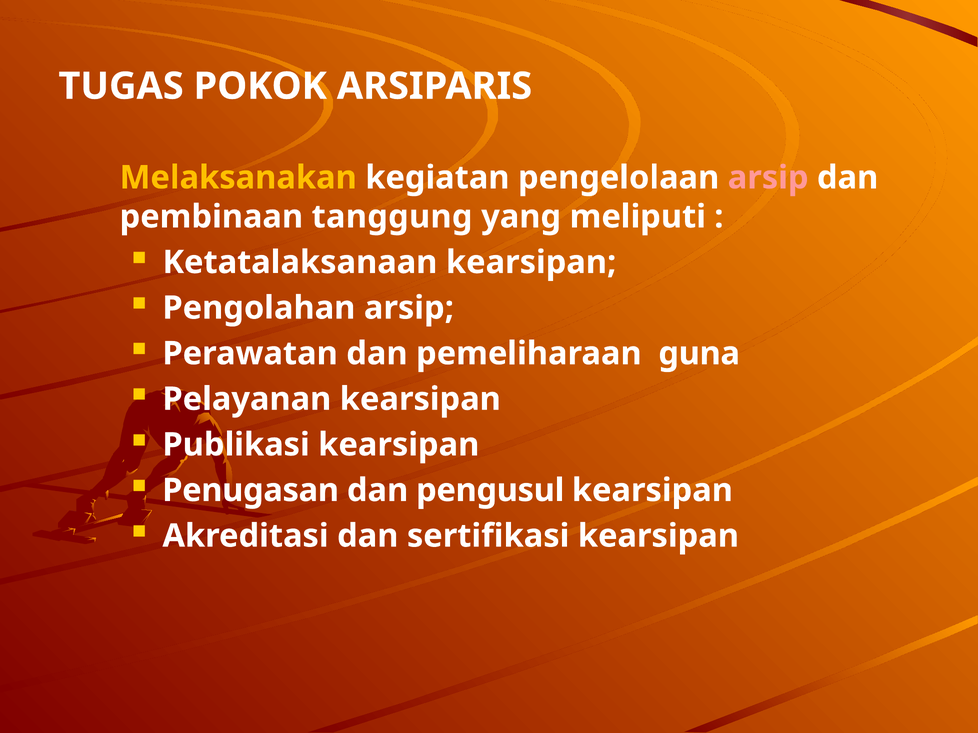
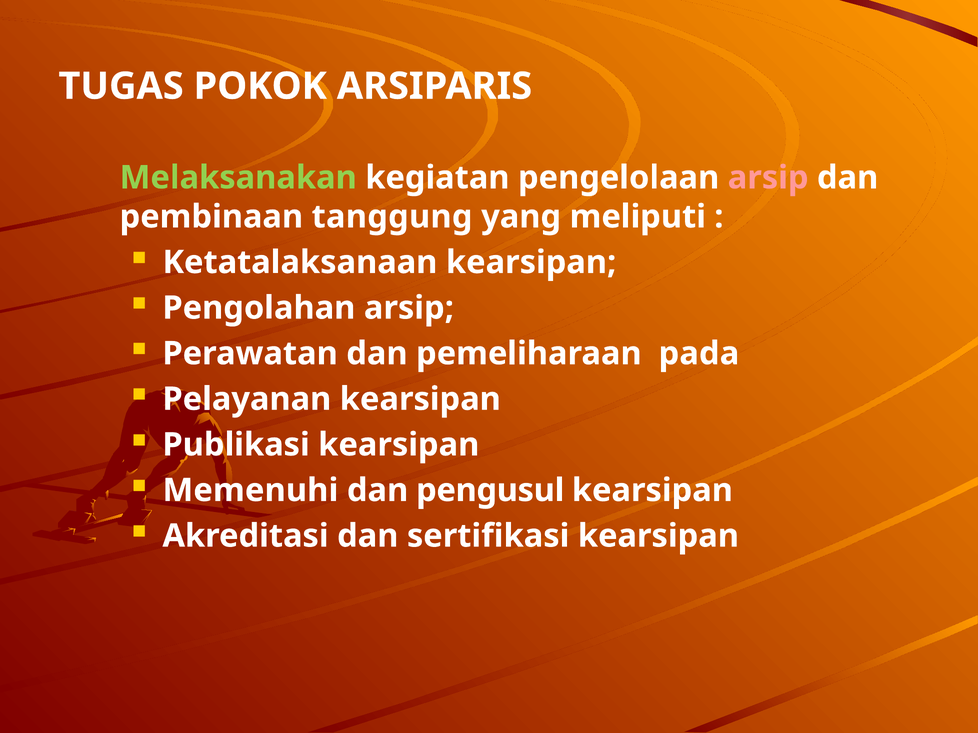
Melaksanakan colour: yellow -> light green (238, 178)
guna: guna -> pada (699, 354)
Penugasan: Penugasan -> Memenuhi (250, 491)
